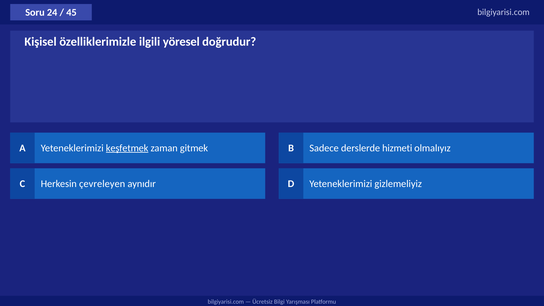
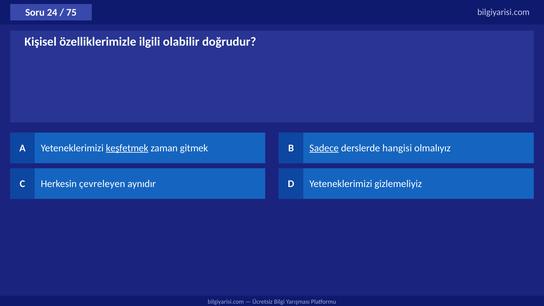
45: 45 -> 75 (71, 12)
yöresel: yöresel -> olabilir (181, 42)
Sadece underline: none -> present (324, 148)
hizmeti: hizmeti -> hangisi (397, 148)
